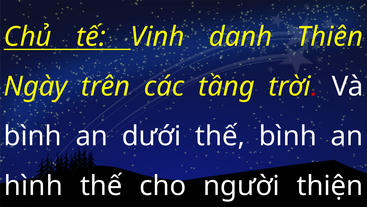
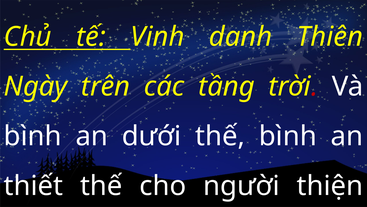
hình: hình -> thiết (33, 185)
